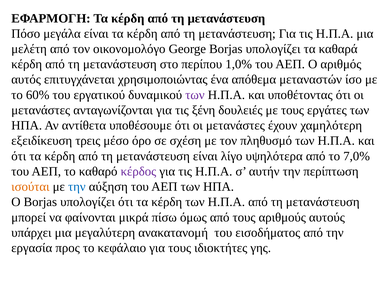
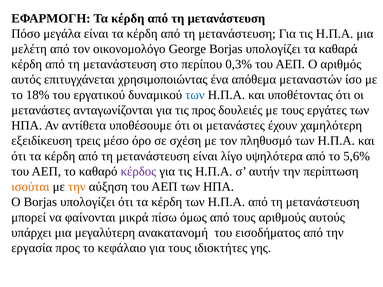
1,0%: 1,0% -> 0,3% (239, 64)
60%: 60% -> 18% (38, 95)
των colour: purple -> blue (195, 95)
τις ξένη: ξένη -> προς (204, 110)
7,0%: 7,0% -> 5,6% (357, 156)
την colour: blue -> orange (77, 187)
